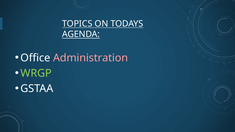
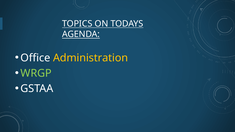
Administration colour: pink -> yellow (91, 58)
